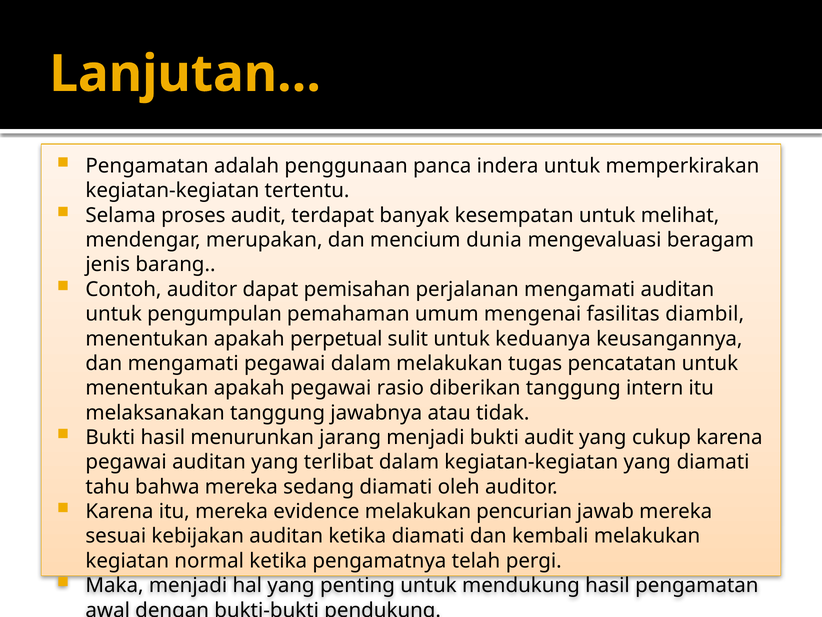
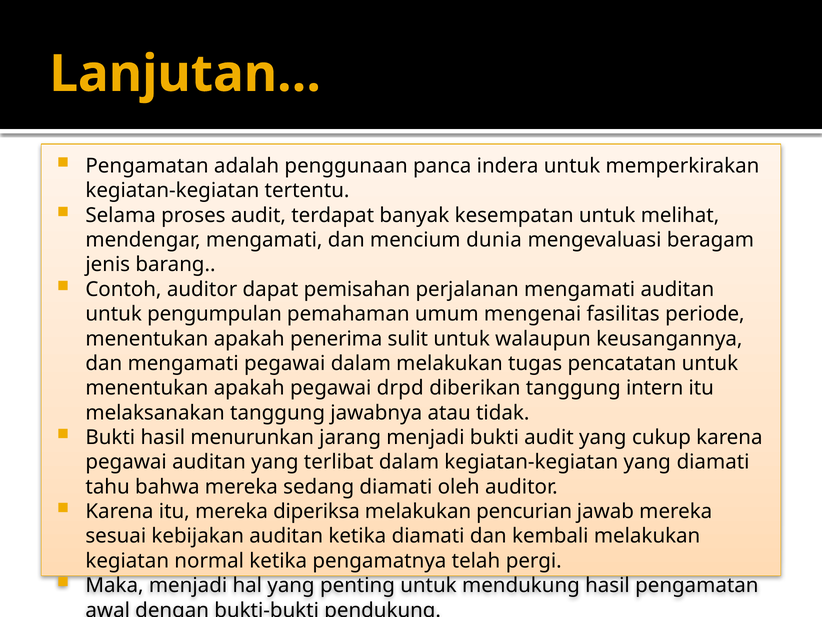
mendengar merupakan: merupakan -> mengamati (264, 240)
diambil: diambil -> periode (705, 314)
perpetual: perpetual -> penerima (336, 338)
keduanya: keduanya -> walaupun (543, 338)
rasio: rasio -> drpd (400, 388)
evidence: evidence -> diperiksa (317, 511)
